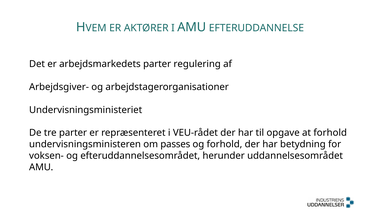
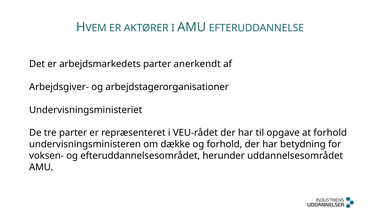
regulering: regulering -> anerkendt (197, 64)
passes: passes -> dække (175, 144)
